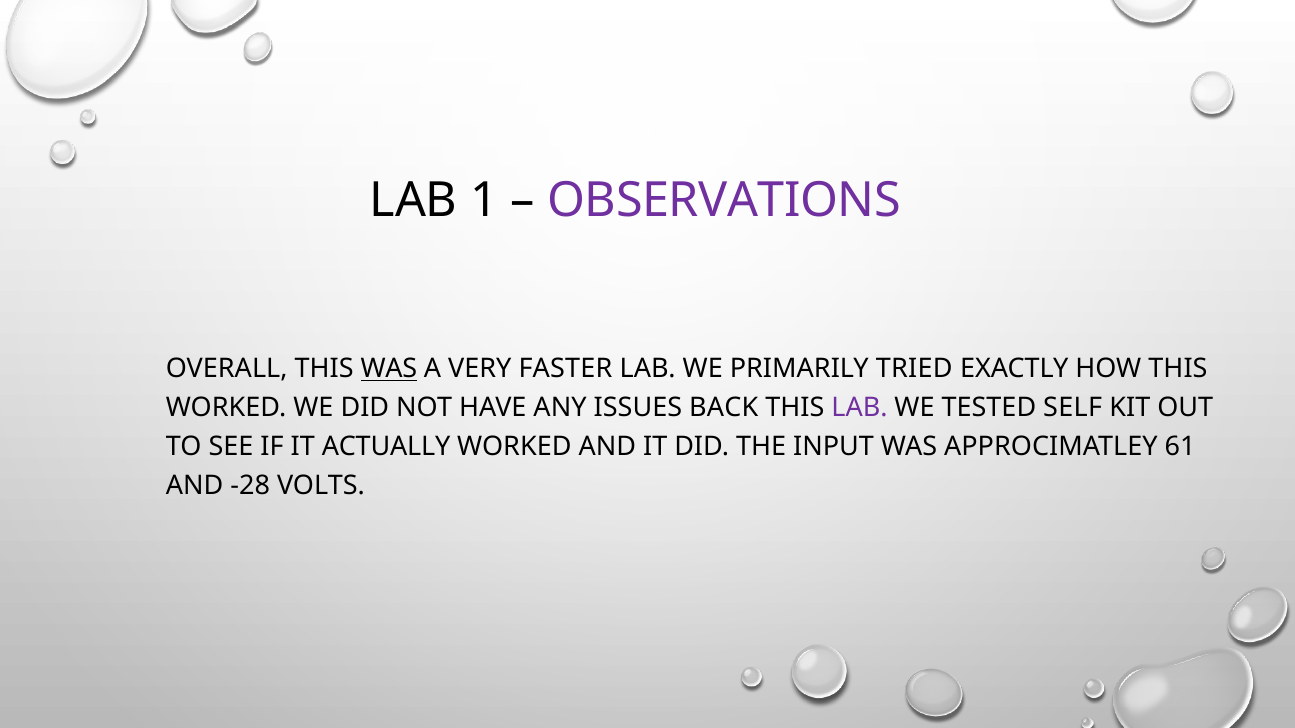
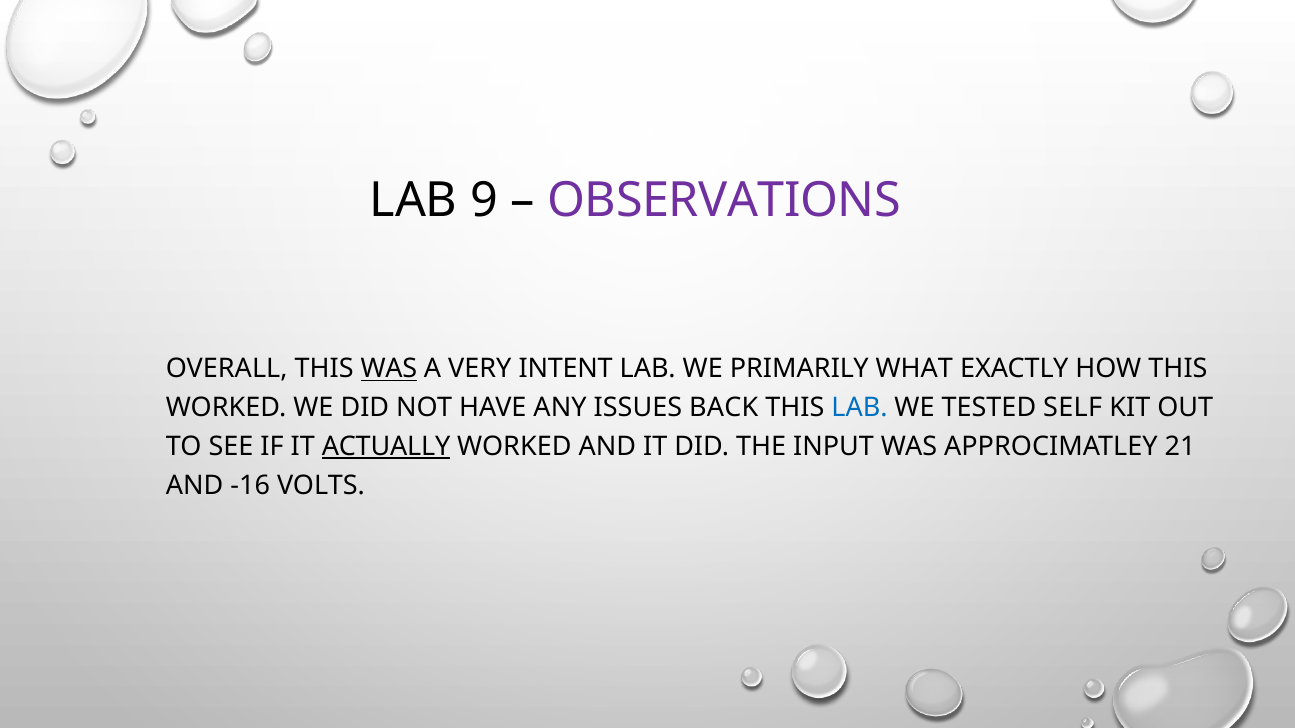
1: 1 -> 9 (484, 200)
FASTER: FASTER -> INTENT (566, 369)
TRIED: TRIED -> WHAT (914, 369)
LAB colour: purple -> blue (859, 408)
ACTUALLY underline: none -> present (386, 447)
61: 61 -> 21 (1180, 447)
-28: -28 -> -16 (250, 486)
